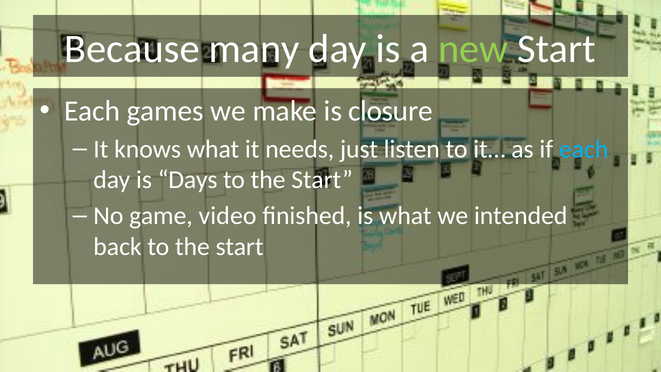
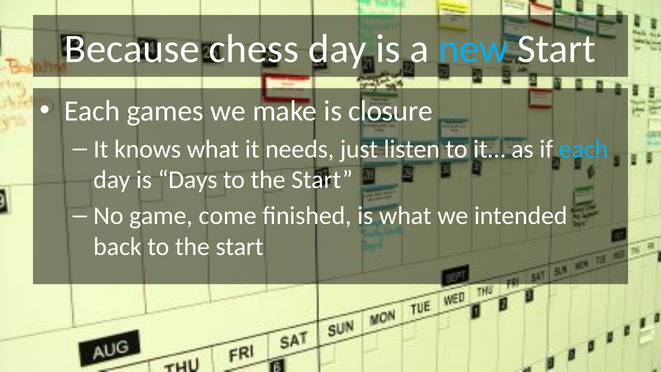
many: many -> chess (254, 49)
new colour: light green -> light blue (473, 49)
video: video -> come (228, 216)
